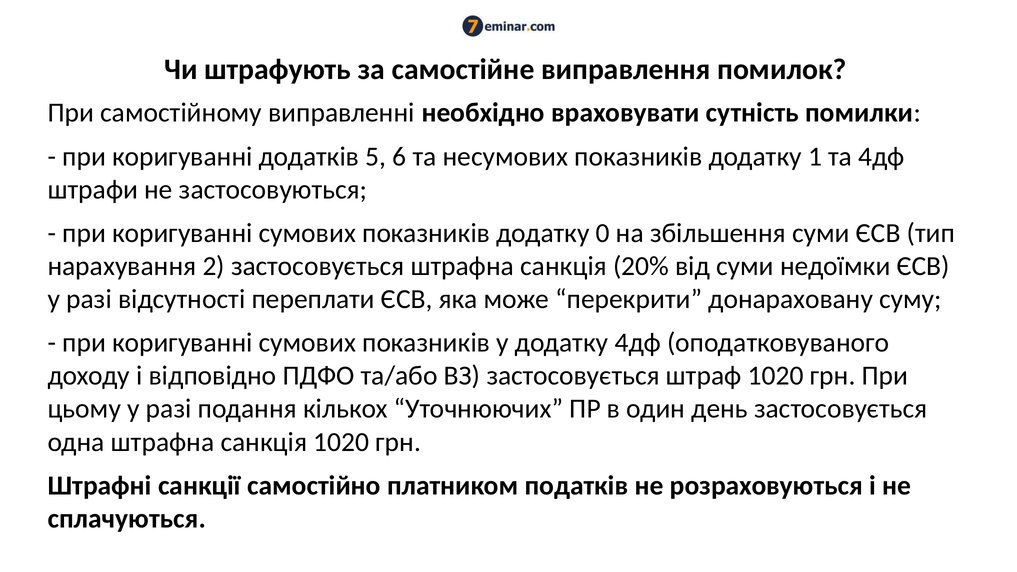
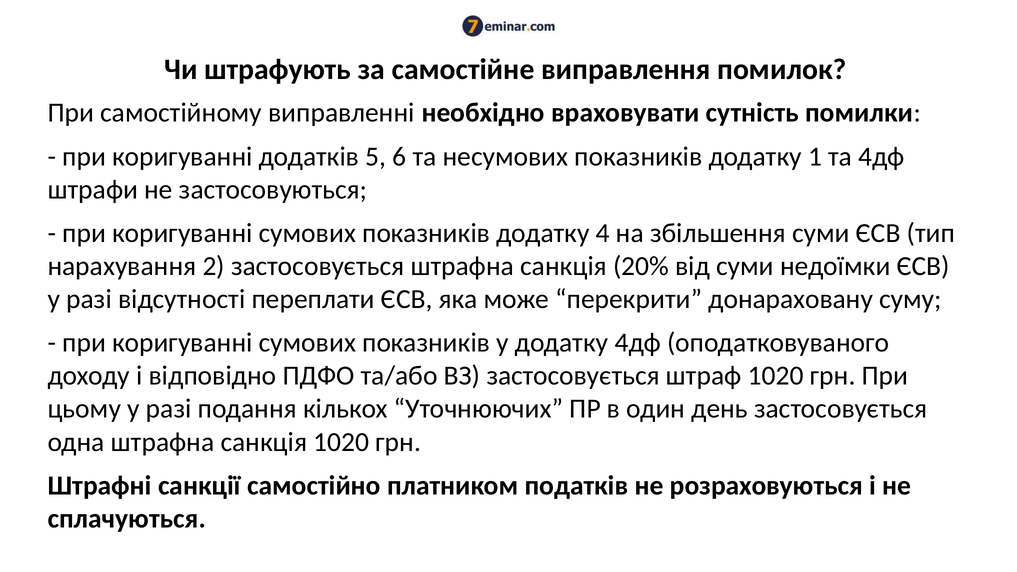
0: 0 -> 4 (603, 233)
